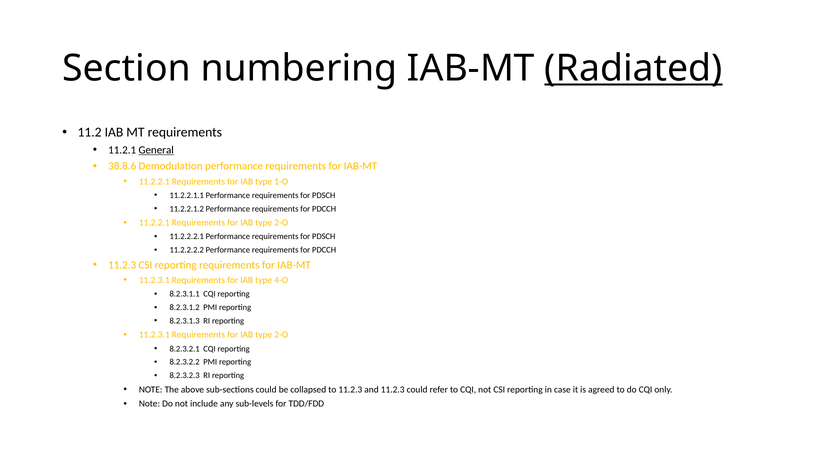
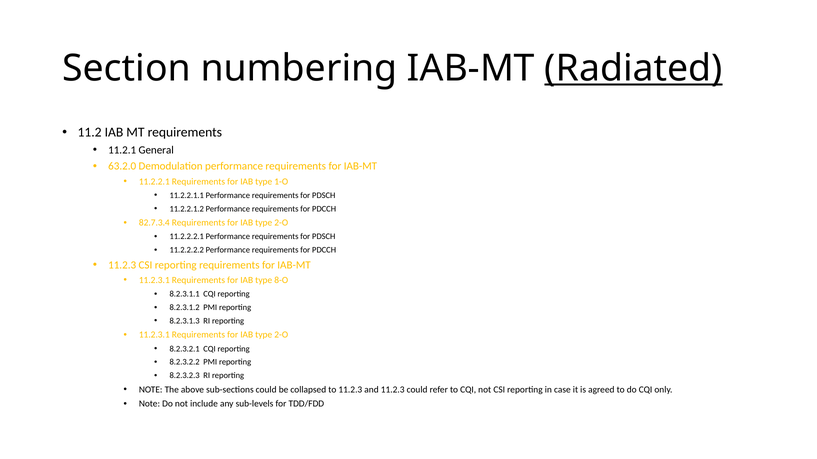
General underline: present -> none (156, 150)
38.8.6: 38.8.6 -> 63.2.0 (122, 166)
11.2.2.1: 11.2.2.1 -> 82.7.3.4 (154, 223)
4-O: 4-O -> 8-O (281, 281)
